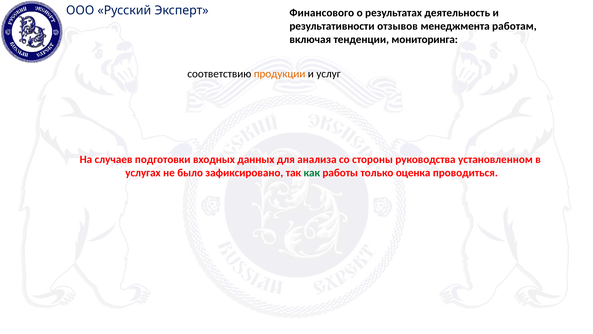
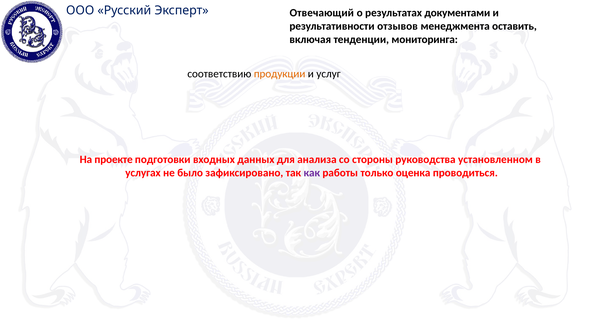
Финансового: Финансового -> Отвечающий (322, 13)
деятельность: деятельность -> документами (457, 13)
работам: работам -> оставить (514, 26)
случаев: случаев -> проекте (114, 159)
как colour: green -> purple (312, 172)
